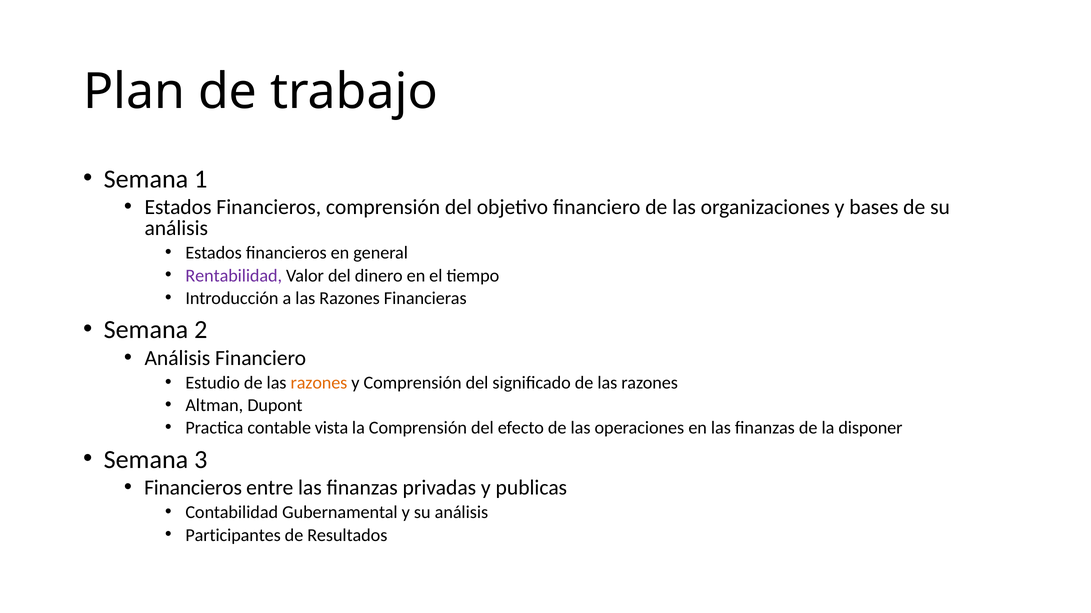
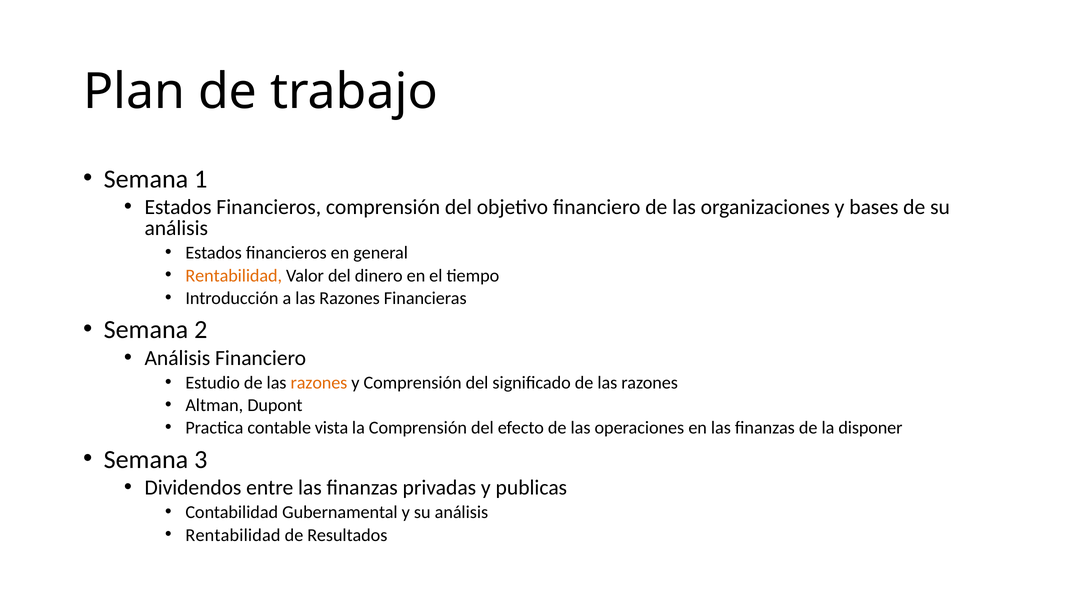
Rentabilidad colour: purple -> orange (234, 276)
Financieros: Financieros -> Dividendos (193, 488)
Participantes: Participantes -> Rentabilidad (233, 536)
